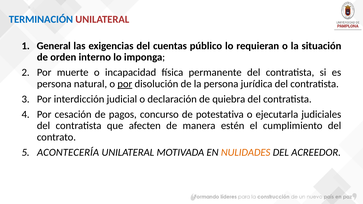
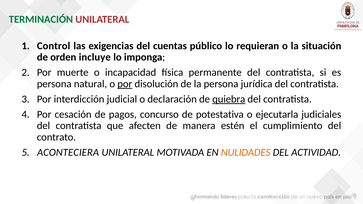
TERMINACIÓN colour: blue -> green (41, 19)
General: General -> Control (54, 46)
interno: interno -> incluye (95, 57)
quiebra underline: none -> present (229, 99)
ACONTECERÍA: ACONTECERÍA -> ACONTECIERA (68, 152)
ACREEDOR: ACREEDOR -> ACTIVIDAD (316, 152)
